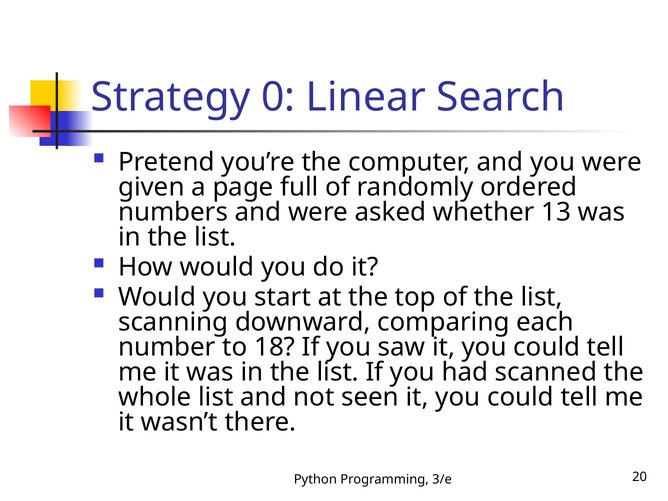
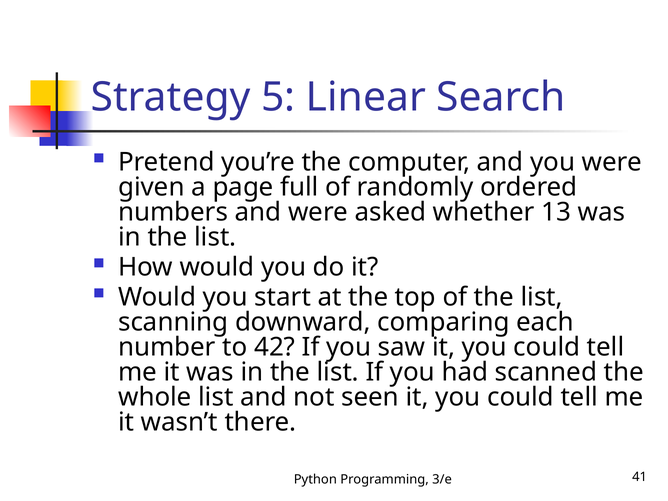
0: 0 -> 5 (278, 97)
18: 18 -> 42 (275, 347)
20: 20 -> 41 (640, 477)
